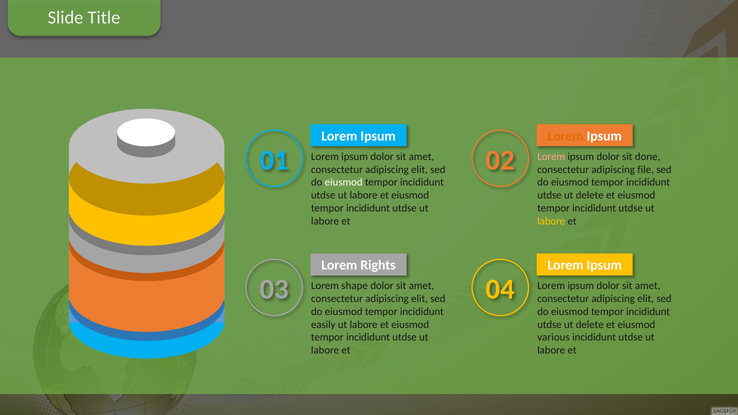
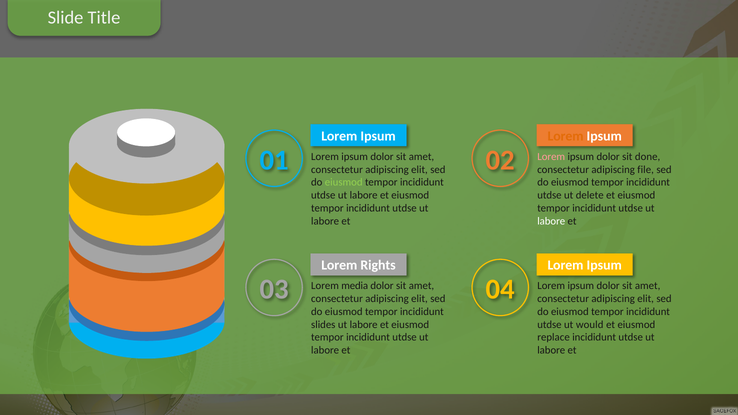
eiusmod colour: white -> light green (344, 182)
labore colour: yellow -> white (551, 221)
shape: shape -> media (355, 286)
easily: easily -> slides (323, 325)
delete: delete -> would (590, 325)
various: various -> replace (554, 338)
